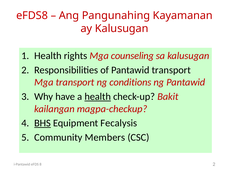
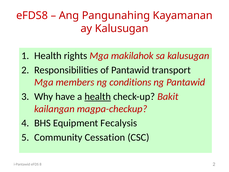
counseling: counseling -> makilahok (132, 56)
Mga transport: transport -> members (75, 82)
BHS underline: present -> none (43, 123)
Members: Members -> Cessation (105, 137)
